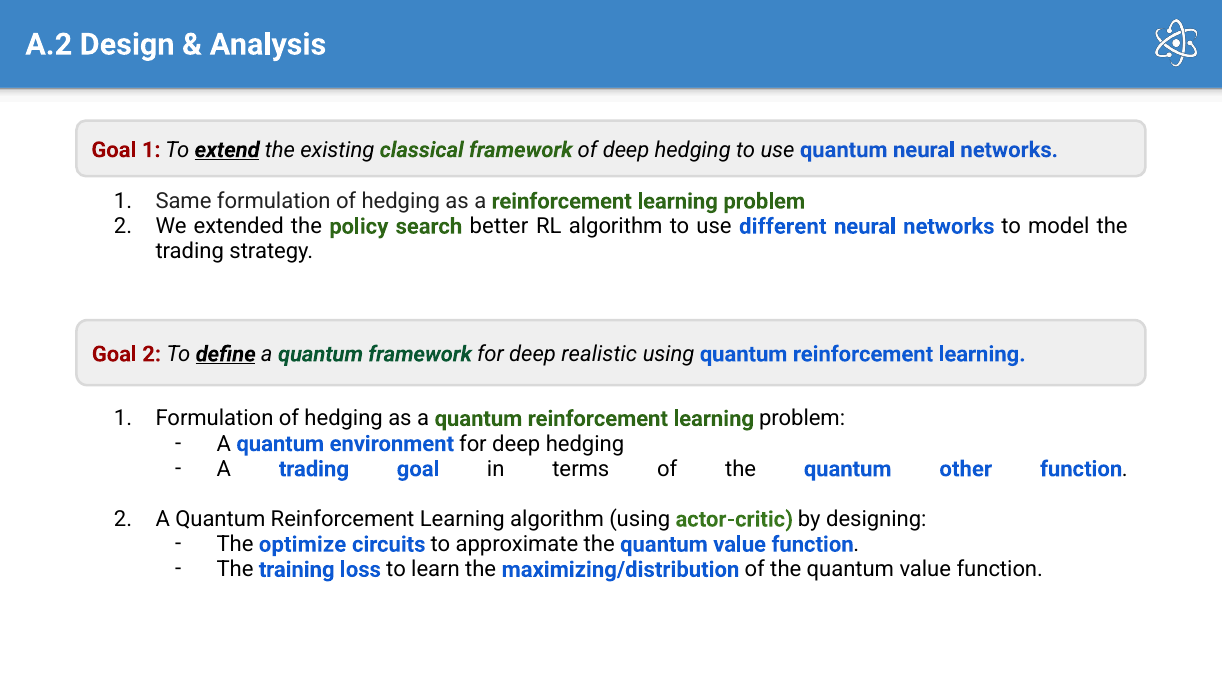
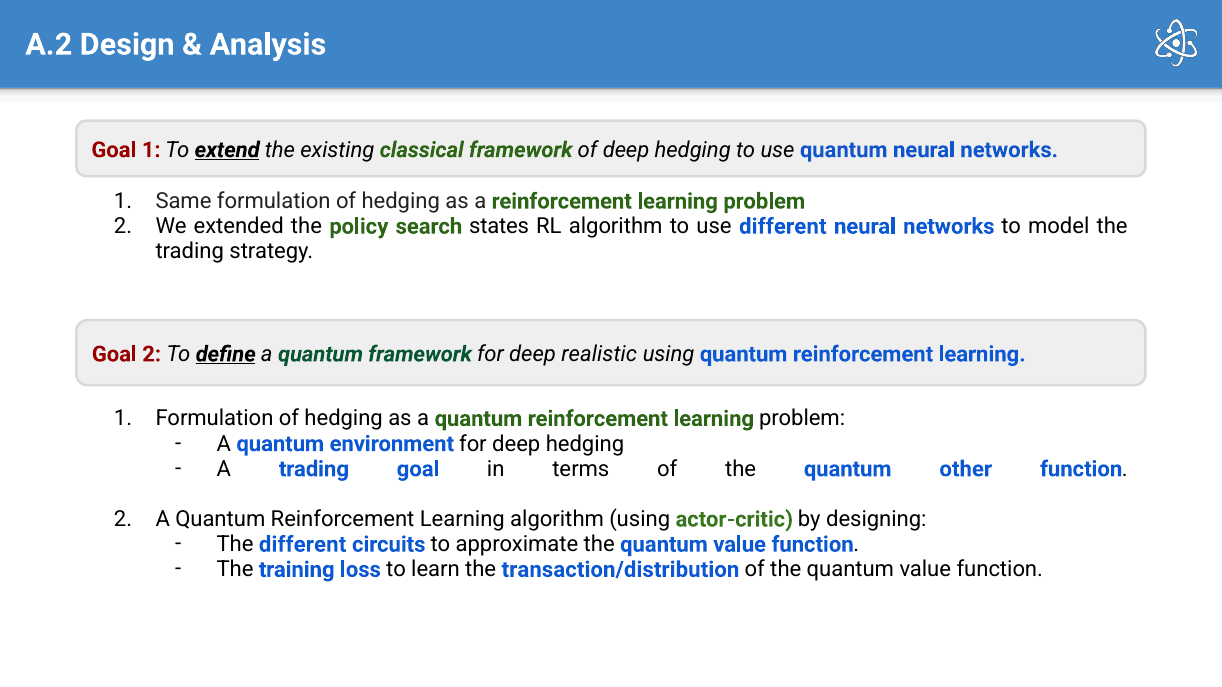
better: better -> states (499, 227)
The optimize: optimize -> different (303, 545)
maximizing/distribution: maximizing/distribution -> transaction/distribution (620, 570)
